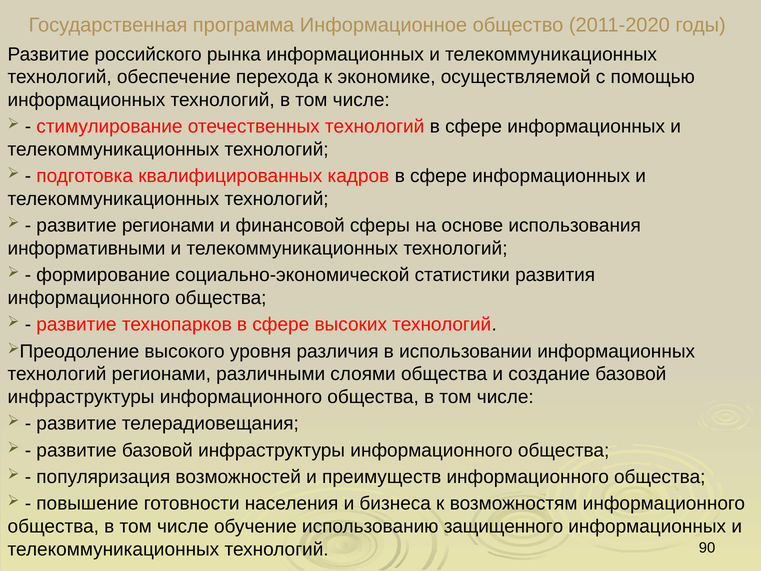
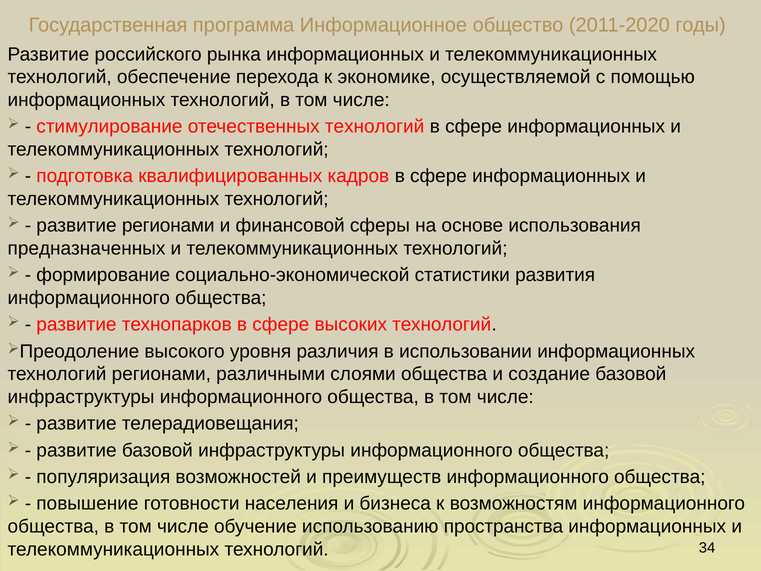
информативными: информативными -> предназначенных (87, 248)
защищенного: защищенного -> пространства (503, 526)
90: 90 -> 34 (707, 548)
